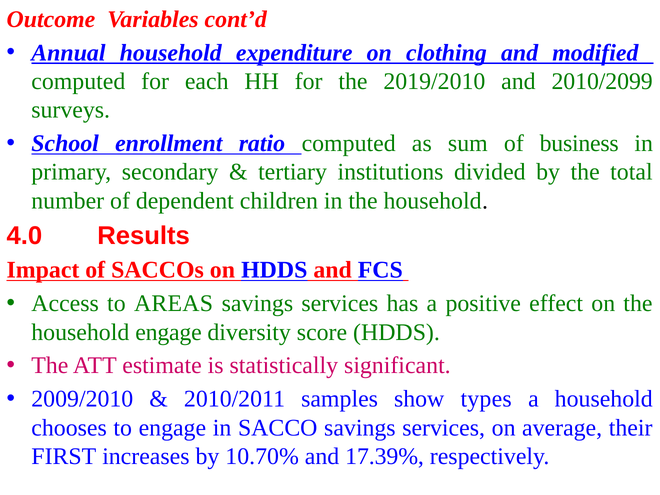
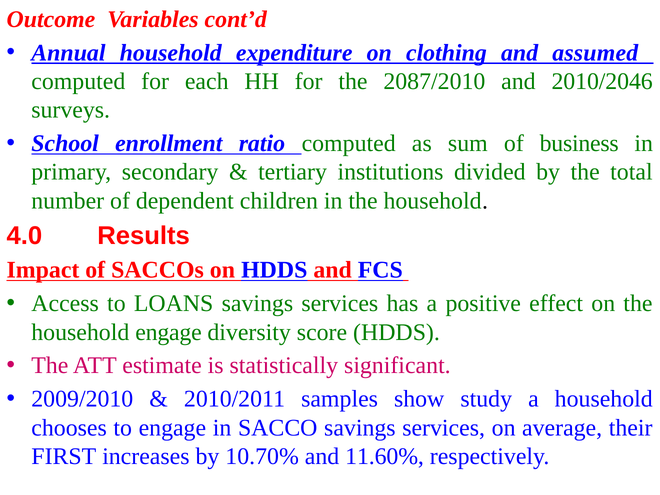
modified: modified -> assumed (595, 53)
2019/2010: 2019/2010 -> 2087/2010 (434, 81)
2010/2099: 2010/2099 -> 2010/2046 (602, 81)
AREAS: AREAS -> LOANS (174, 304)
types: types -> study (486, 399)
17.39%: 17.39% -> 11.60% (385, 456)
